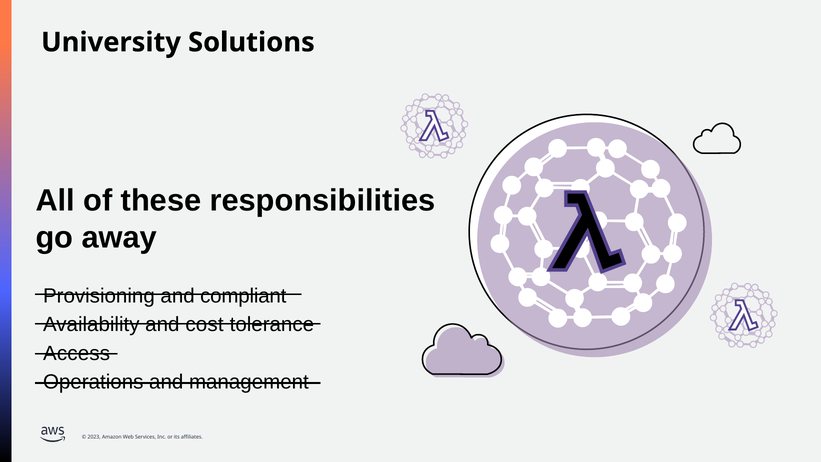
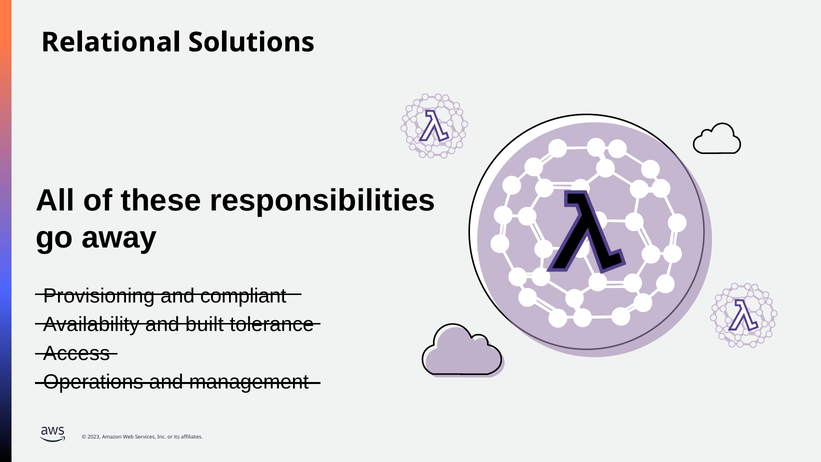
University: University -> Relational (111, 42)
cost: cost -> built (205, 324)
